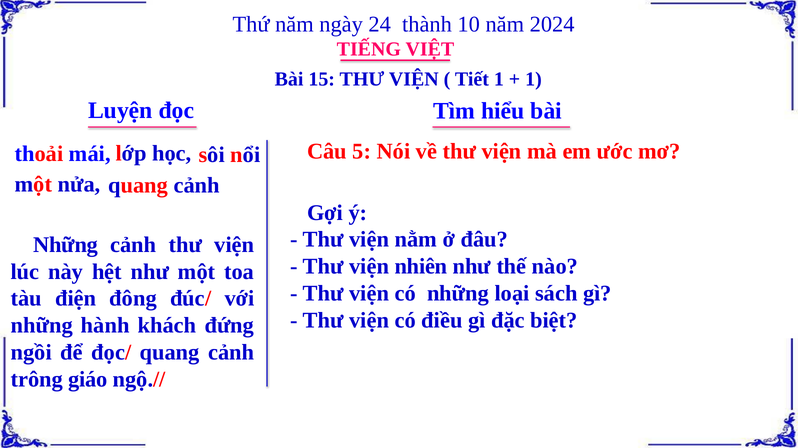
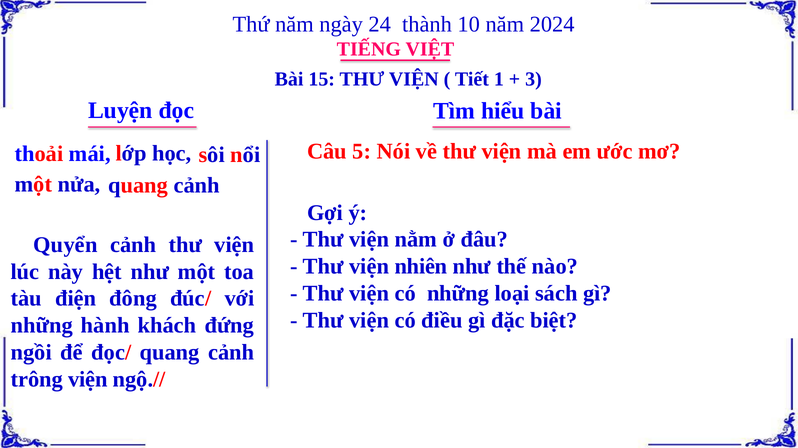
1: 1 -> 3 (533, 79)
Những: Những -> Quyển (65, 245)
trông giáo: giáo -> viện (88, 379)
